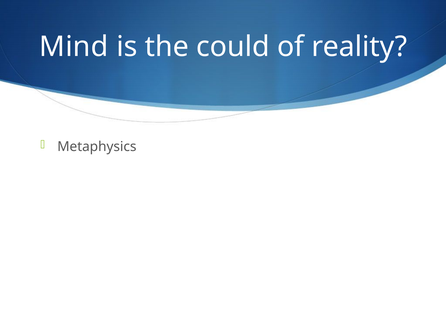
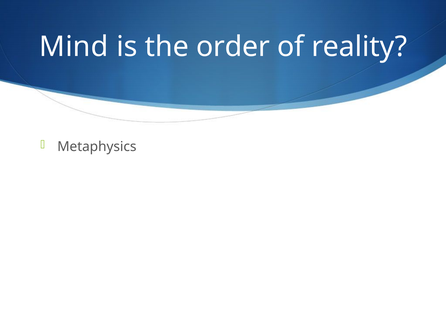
could: could -> order (233, 47)
